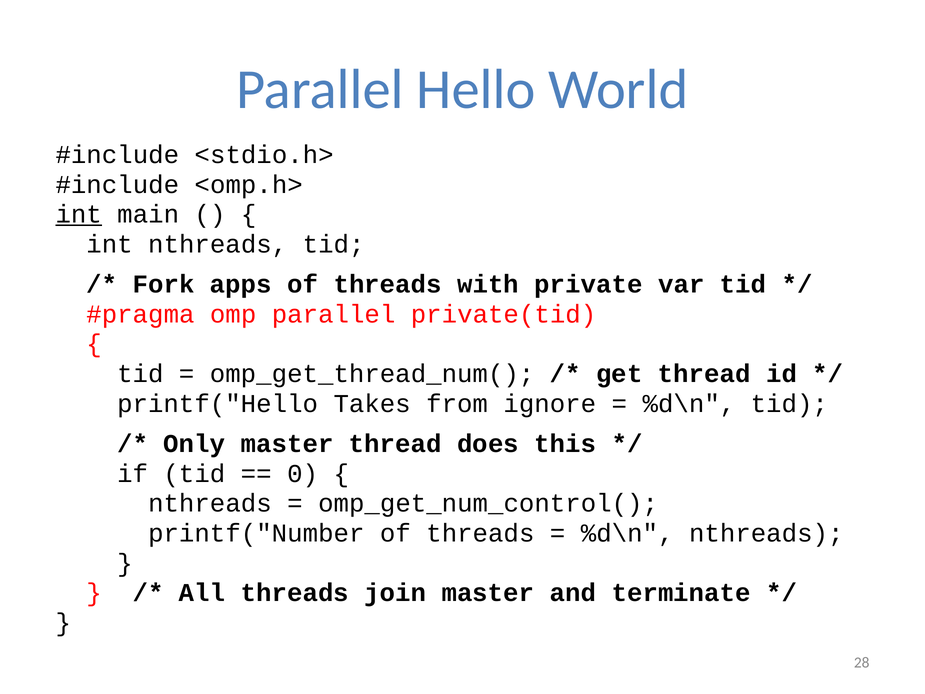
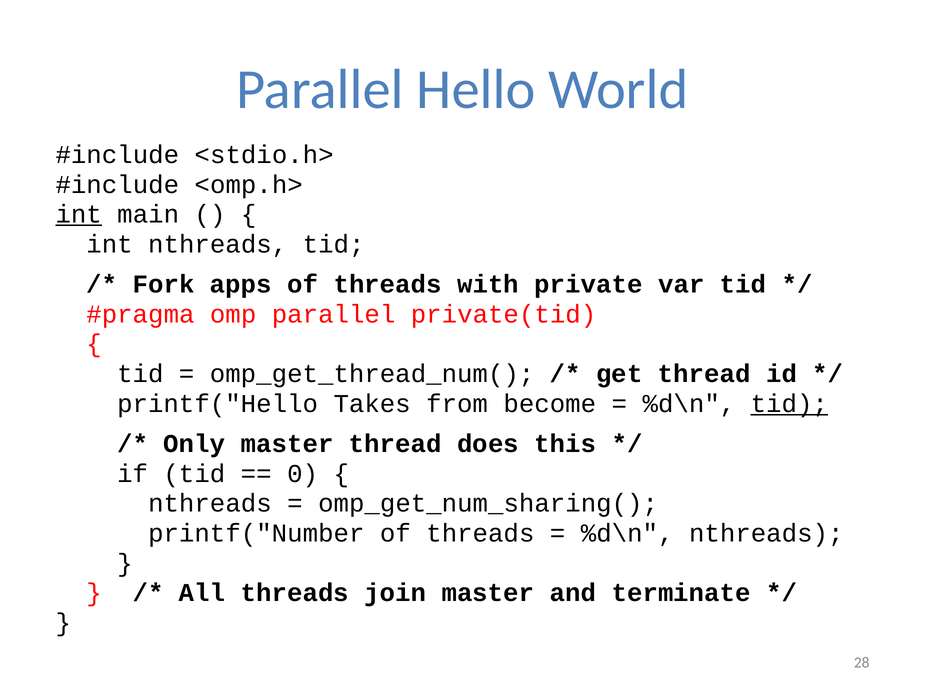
ignore: ignore -> become (550, 404)
tid underline: none -> present (789, 404)
omp_get_num_control(: omp_get_num_control( -> omp_get_num_sharing( (488, 503)
